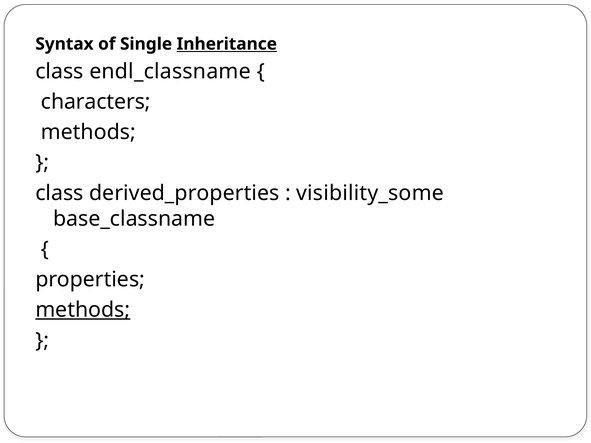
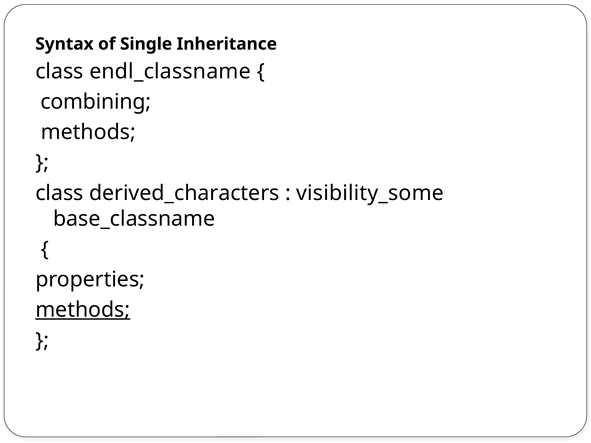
Inheritance underline: present -> none (227, 44)
characters: characters -> combining (96, 102)
derived_properties: derived_properties -> derived_characters (184, 193)
